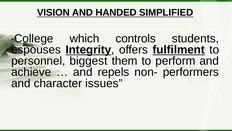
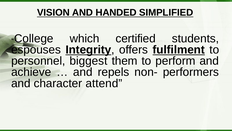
controls: controls -> certified (136, 38)
issues: issues -> attend (104, 83)
